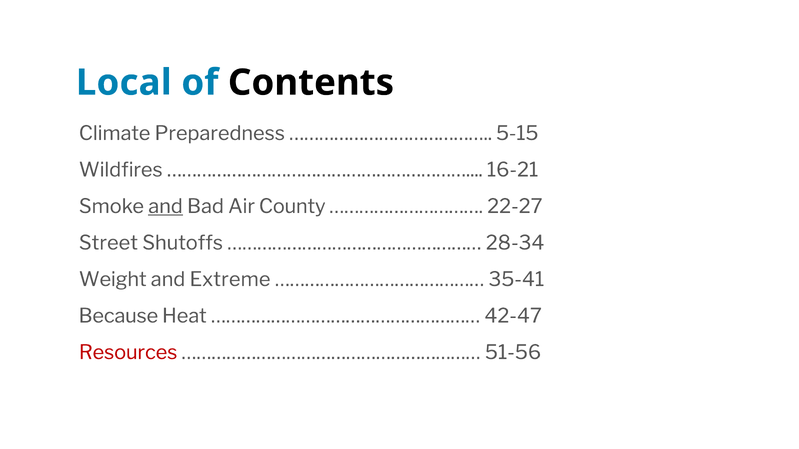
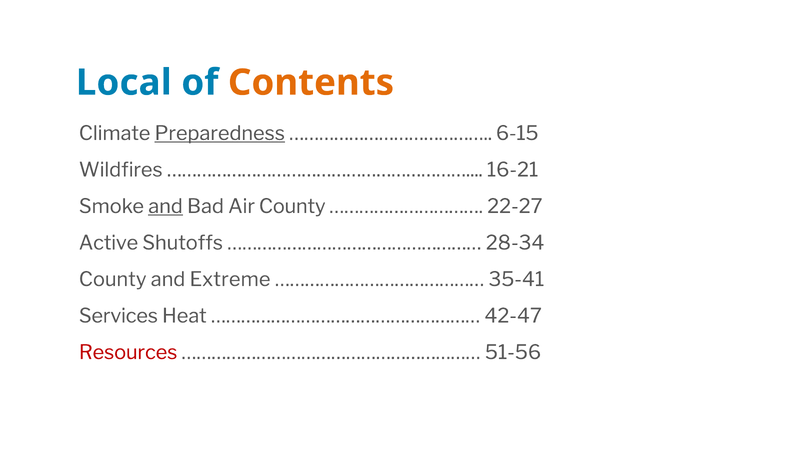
Contents colour: black -> orange (311, 83)
Preparedness underline: none -> present (220, 134)
5-15: 5-15 -> 6-15 (517, 134)
Street: Street -> Active (108, 243)
Weight: Weight -> County (113, 280)
Because: Because -> Services (118, 316)
